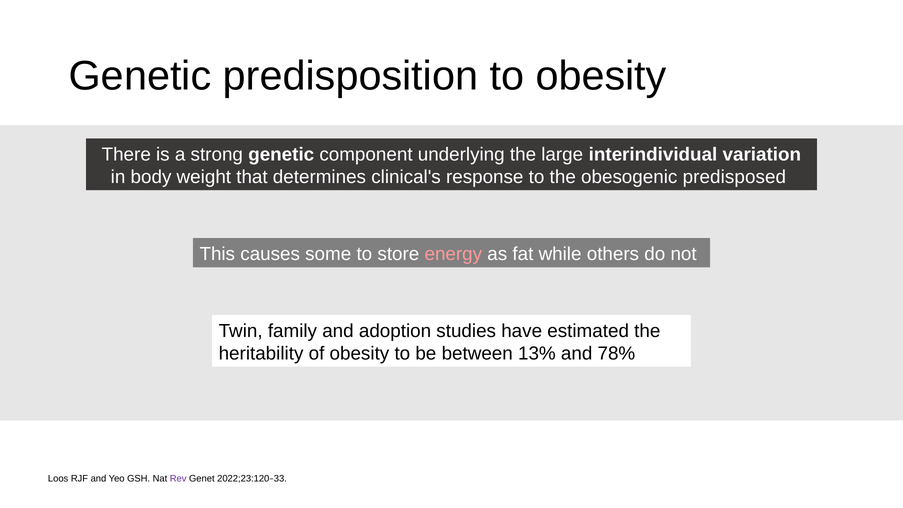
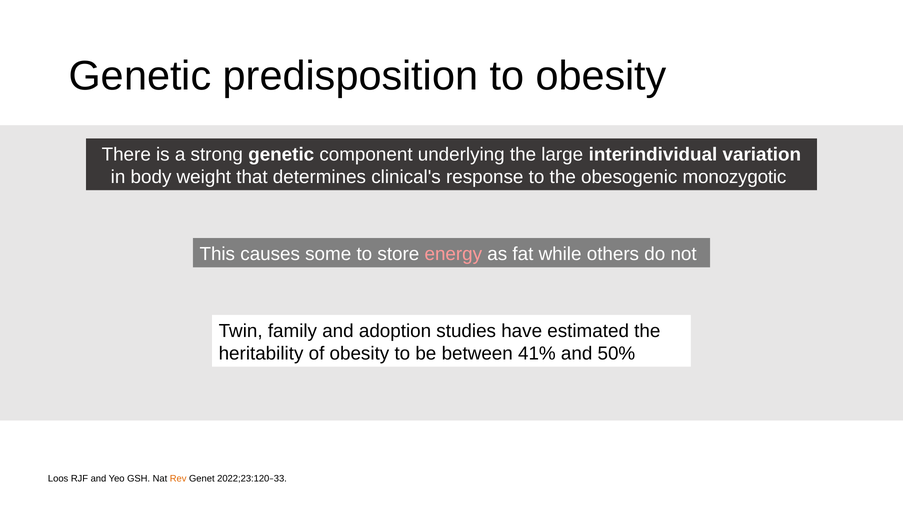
predisposed: predisposed -> monozygotic (735, 177)
13%: 13% -> 41% (537, 353)
78%: 78% -> 50% (616, 353)
Rev colour: purple -> orange (178, 479)
